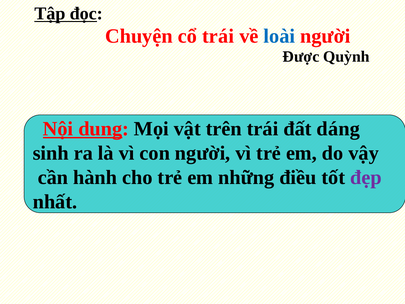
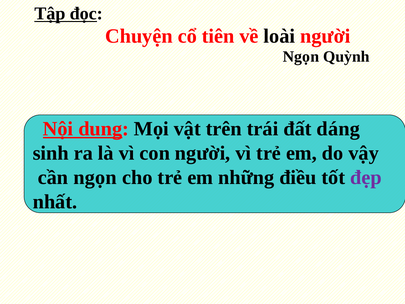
cổ trái: trái -> tiên (218, 36)
loài colour: blue -> black (279, 36)
Được: Được -> Ngọn (301, 56)
cần hành: hành -> ngọn (95, 177)
